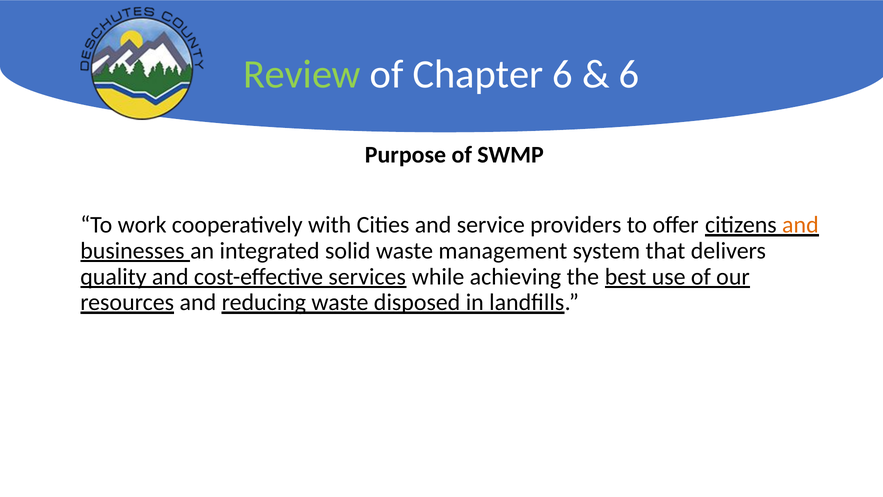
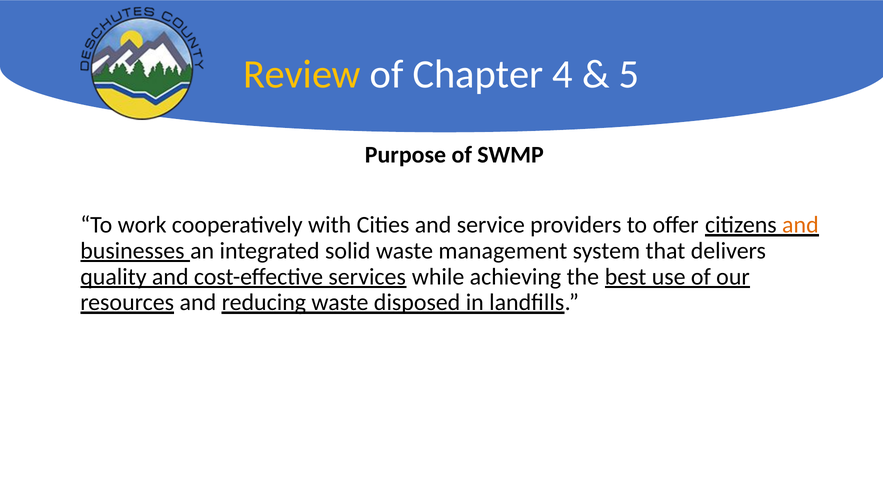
Review colour: light green -> yellow (302, 74)
Chapter 6: 6 -> 4 (563, 74)
6: 6 -> 5 (629, 74)
